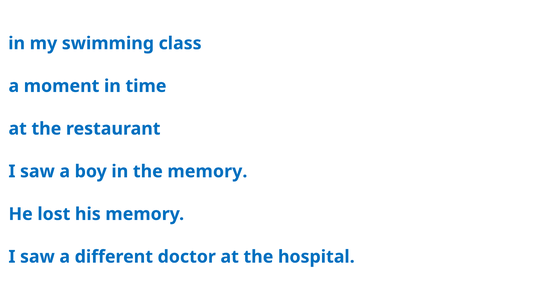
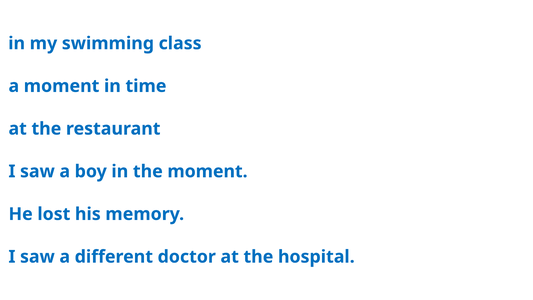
the memory: memory -> moment (207, 171)
